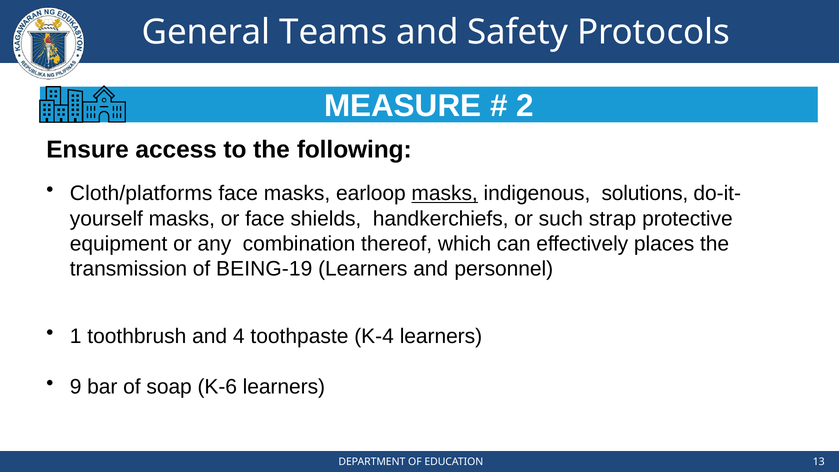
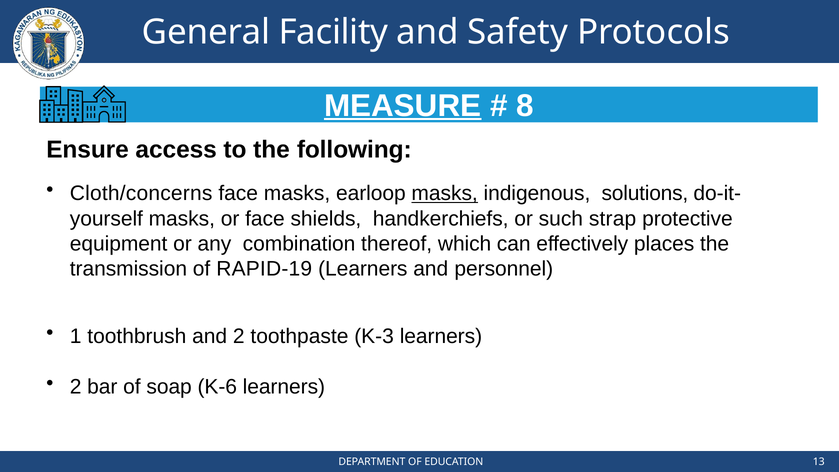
Teams: Teams -> Facility (333, 32)
MEASURE underline: none -> present (403, 106)
2: 2 -> 8 (525, 106)
Cloth/platforms: Cloth/platforms -> Cloth/concerns (141, 193)
BEING-19: BEING-19 -> RAPID-19 (264, 269)
and 4: 4 -> 2 (239, 336)
K-4: K-4 -> K-3 (374, 336)
9: 9 -> 2 (76, 387)
